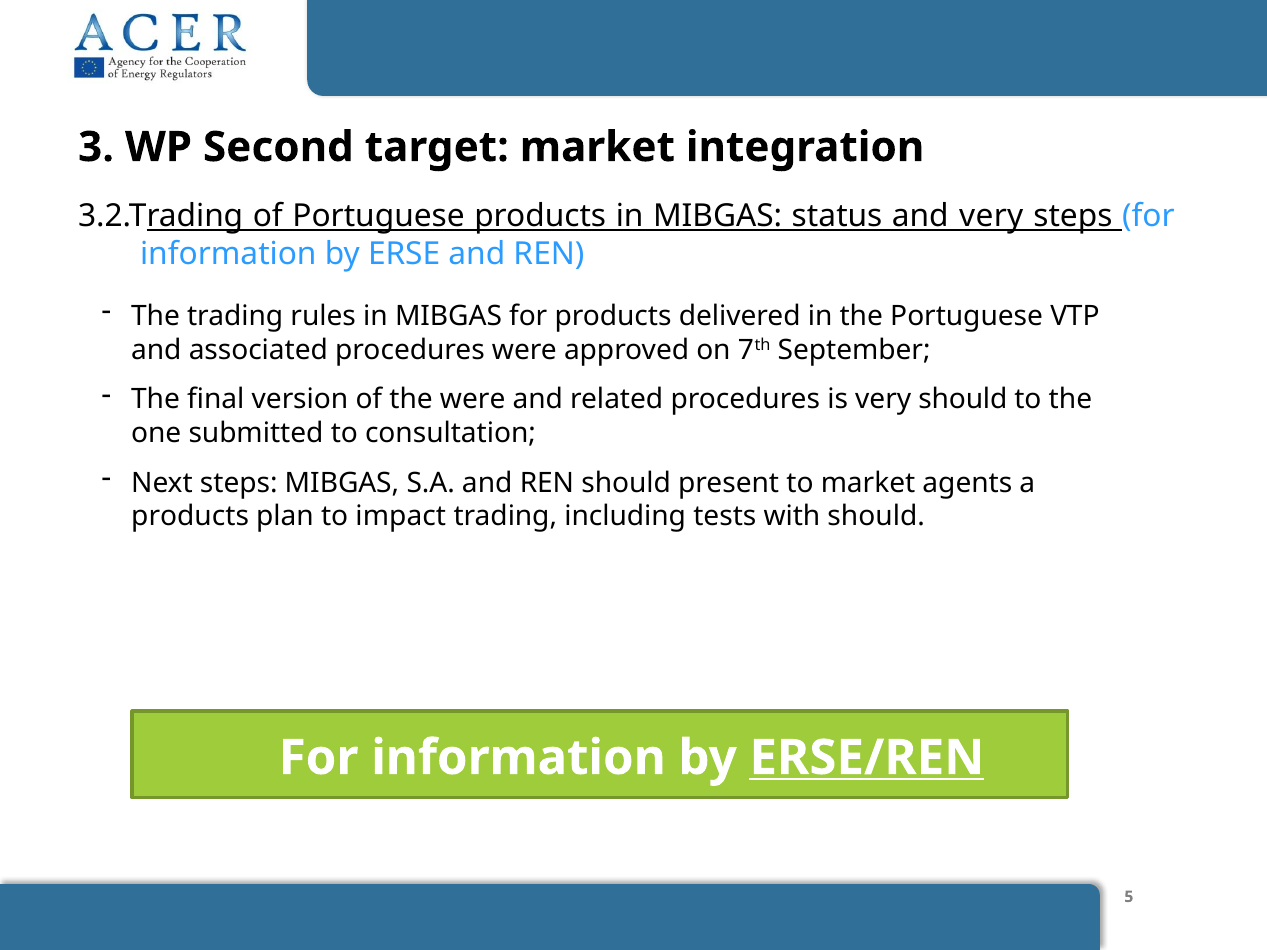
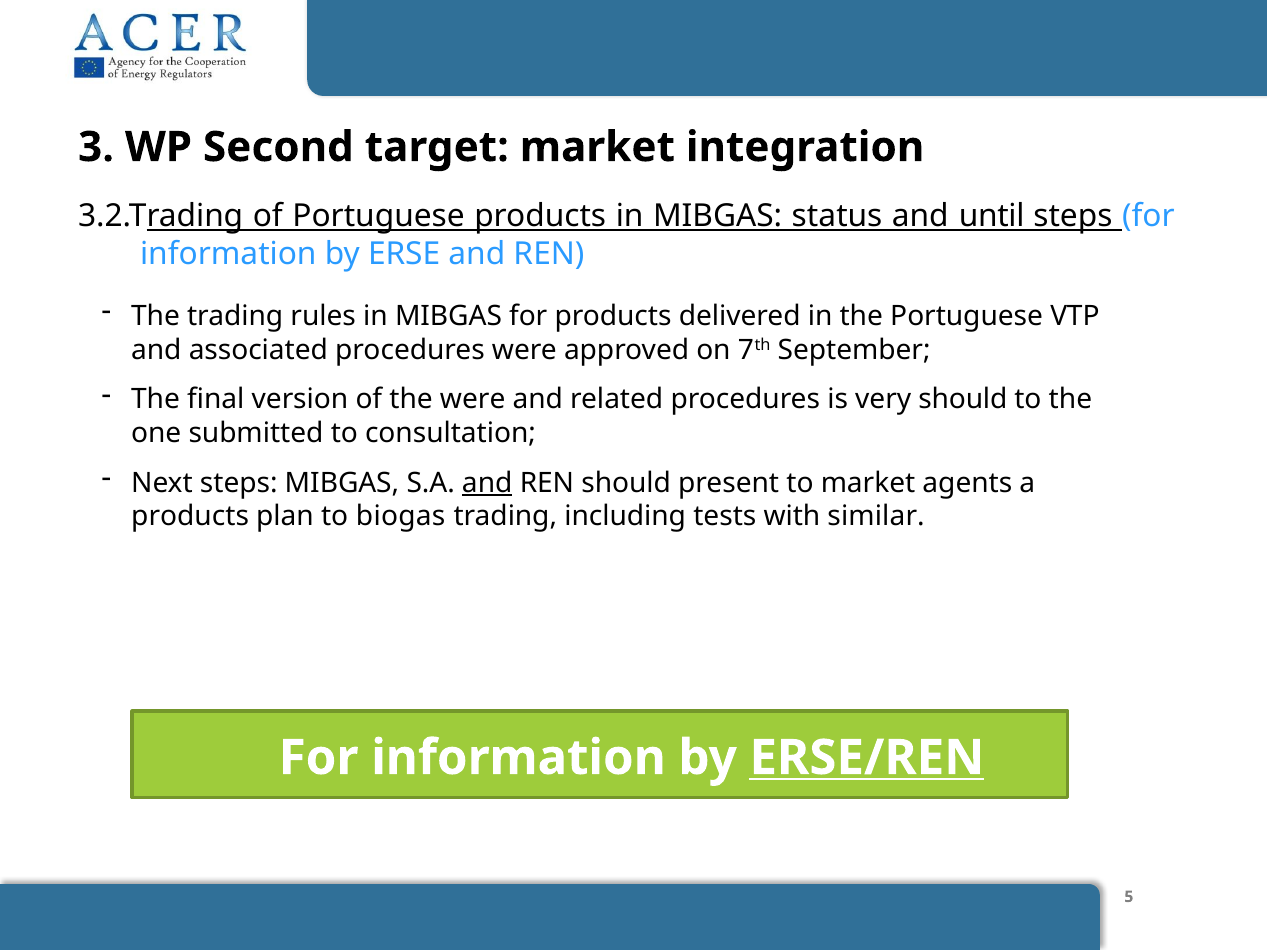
and very: very -> until (992, 216)
and underline: none -> present (487, 483)
impact: impact -> biogas (401, 517)
with should: should -> similar (876, 517)
